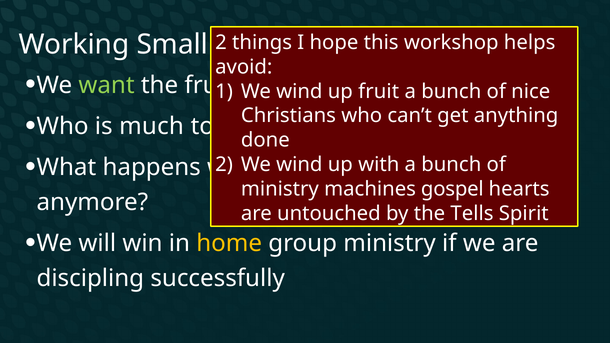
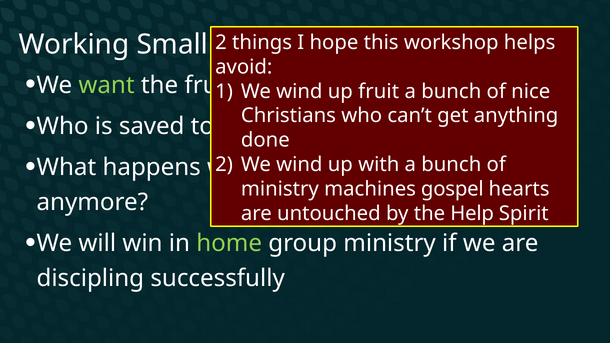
much: much -> saved (152, 126)
Tells: Tells -> Help (472, 213)
home colour: yellow -> light green (229, 243)
